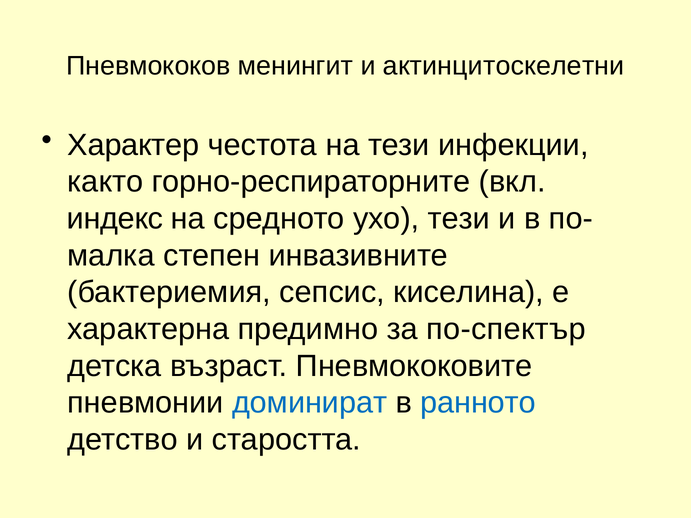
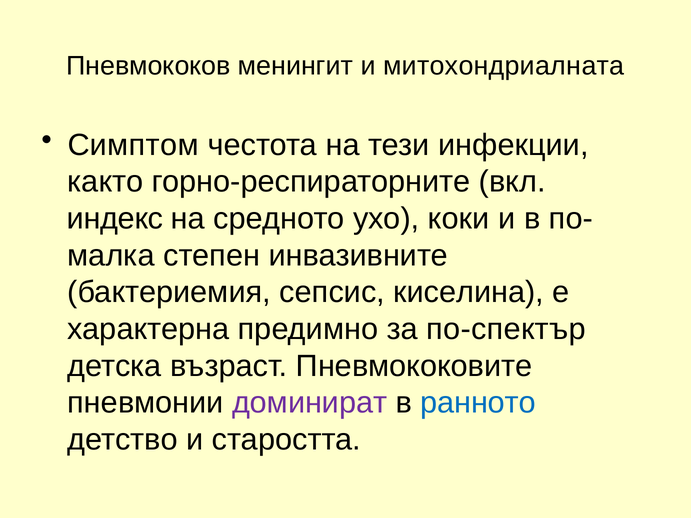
актинцитоскелетни: актинцитоскелетни -> митохондриалната (504, 66)
Характер: Характер -> Симптом (133, 145)
ухо тези: тези -> коки (459, 219)
доминират colour: blue -> purple (310, 403)
